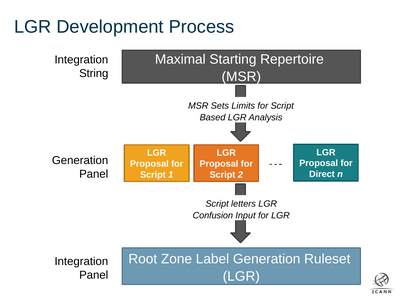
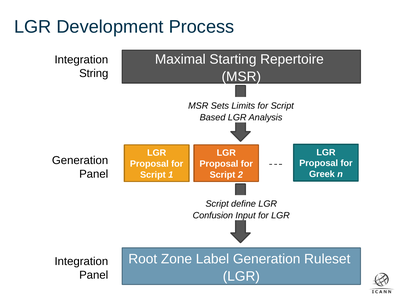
Direct: Direct -> Greek (322, 174)
letters: letters -> define (244, 204)
